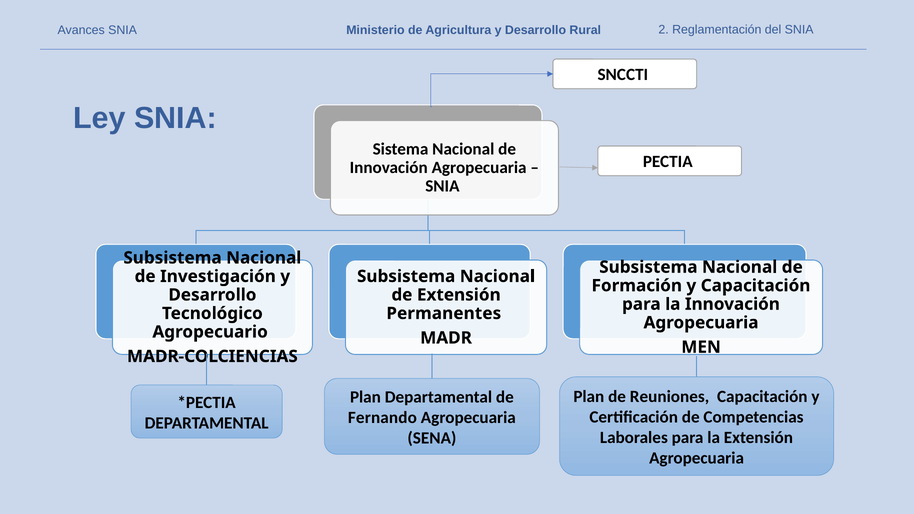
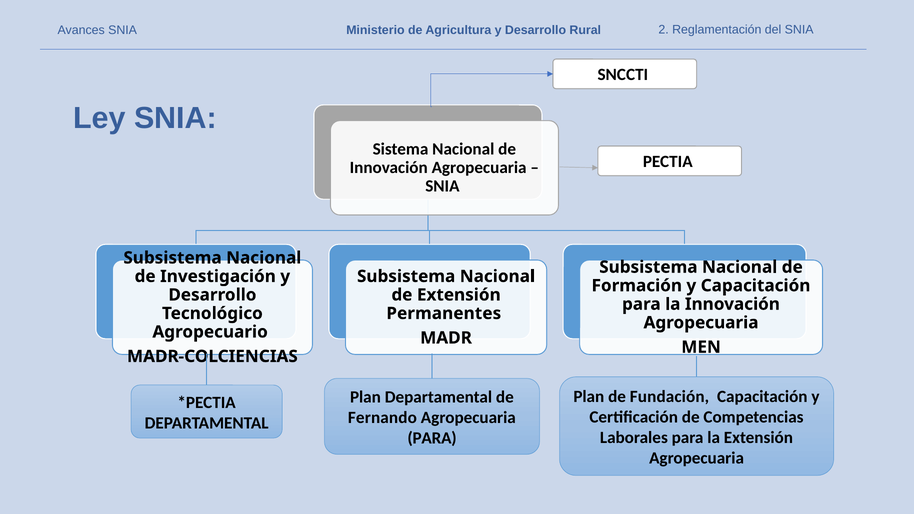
Reuniones: Reuniones -> Fundación (669, 397)
SENA: SENA -> PARA (432, 438)
